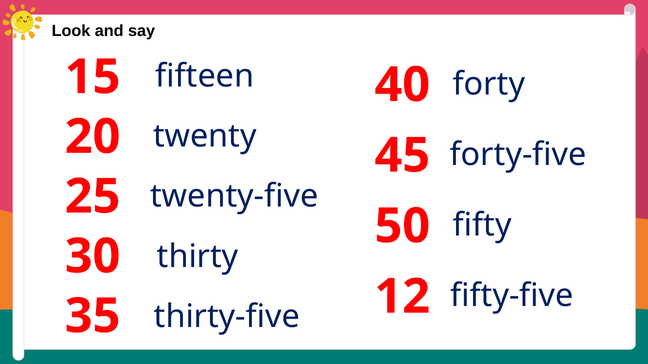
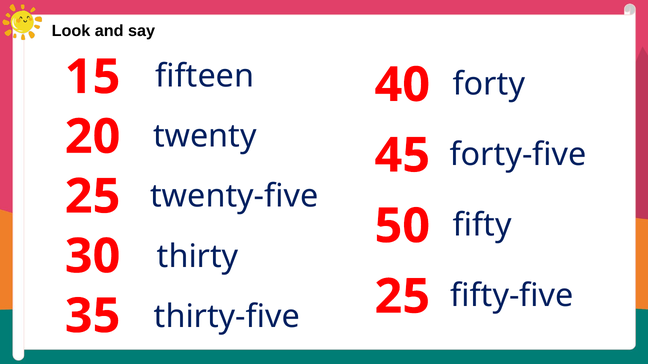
35 12: 12 -> 25 (402, 297)
